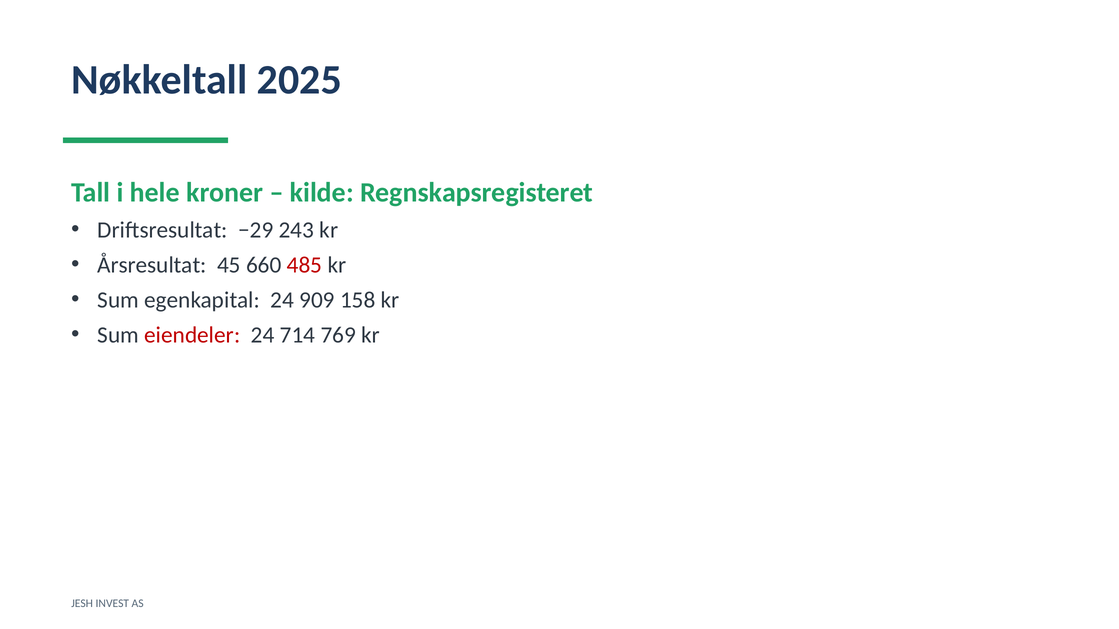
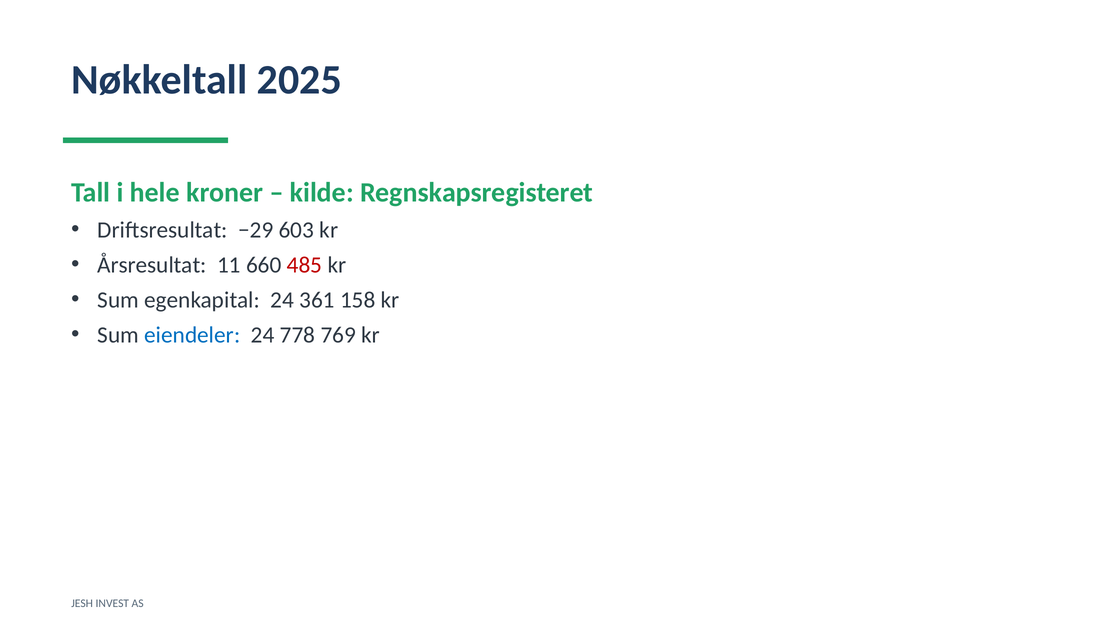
243: 243 -> 603 (296, 230)
45: 45 -> 11 (229, 265)
909: 909 -> 361 (317, 300)
eiendeler colour: red -> blue (192, 335)
714: 714 -> 778 (298, 335)
